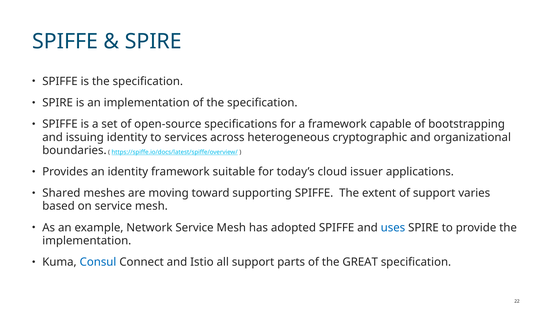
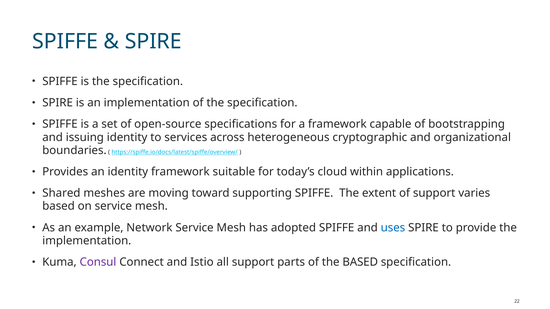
issuer: issuer -> within (367, 172)
Consul colour: blue -> purple (98, 262)
the GREAT: GREAT -> BASED (360, 262)
